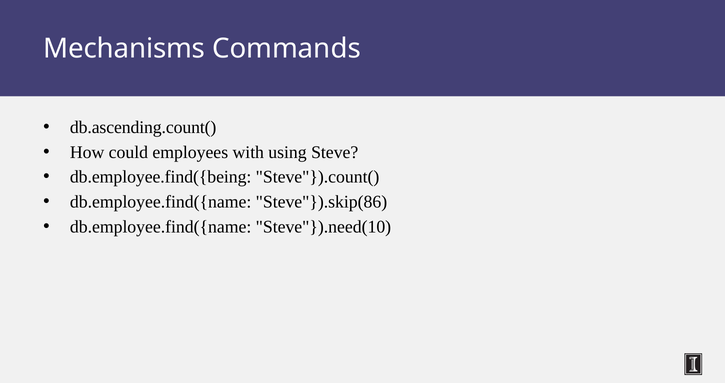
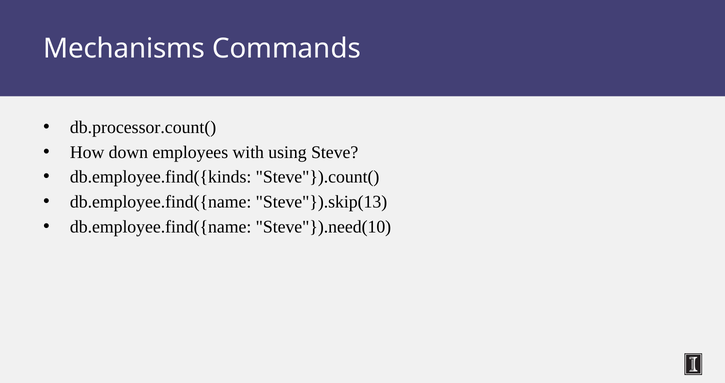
db.ascending.count(: db.ascending.count( -> db.processor.count( (143, 127)
could: could -> down (128, 152)
db.employee.find({being: db.employee.find({being -> db.employee.find({kinds (161, 177)
Steve"}).skip(86: Steve"}).skip(86 -> Steve"}).skip(13 (321, 202)
